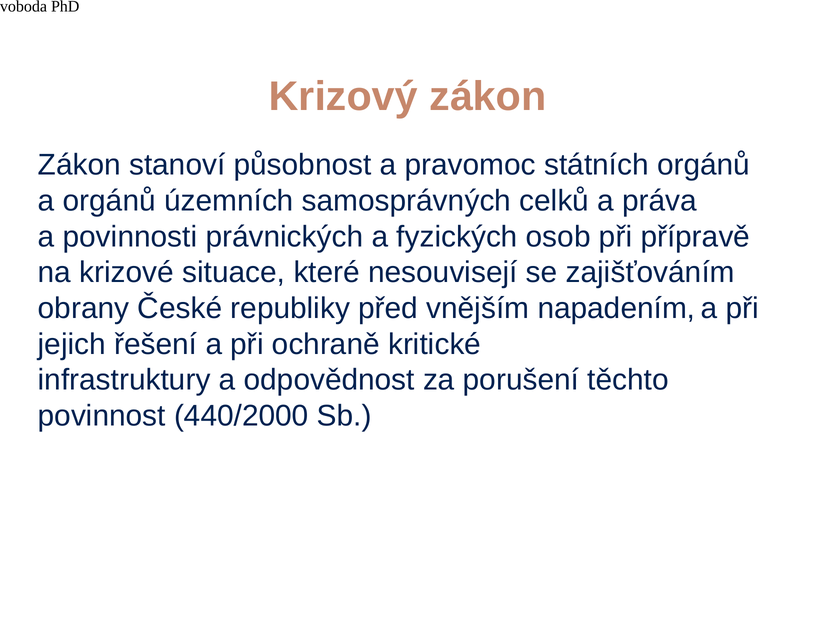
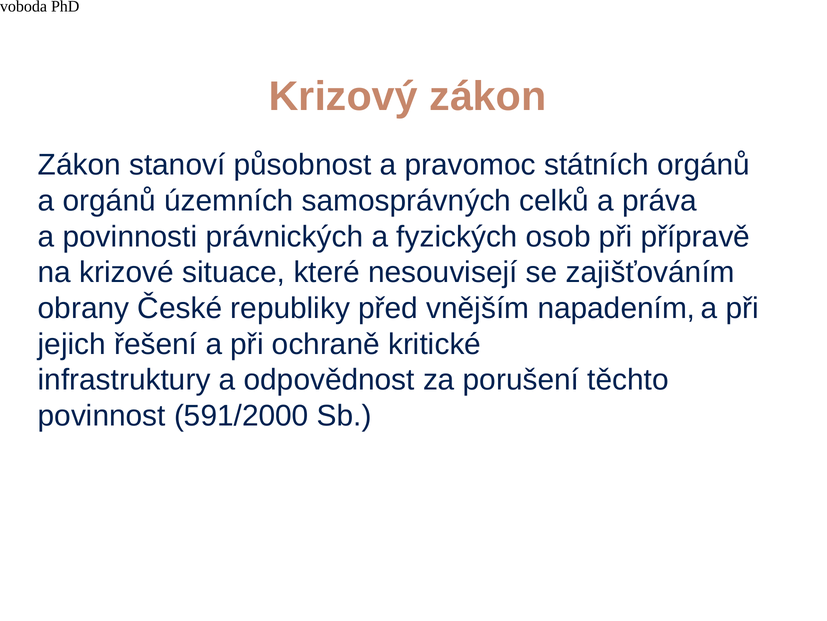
440/2000: 440/2000 -> 591/2000 (241, 415)
